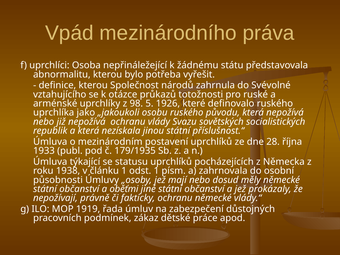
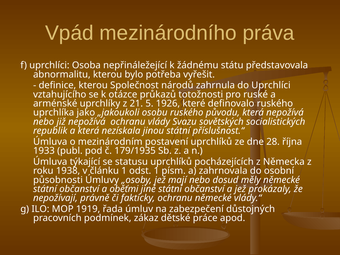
do Svévolné: Svévolné -> Uprchlíci (271, 85)
98: 98 -> 21 (136, 104)
